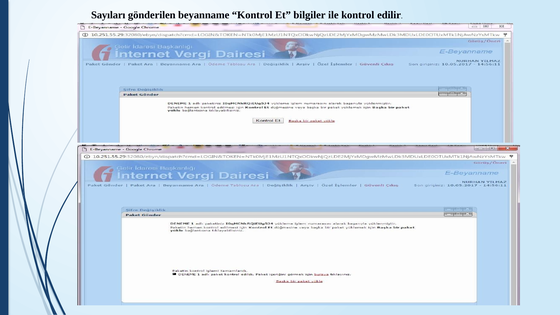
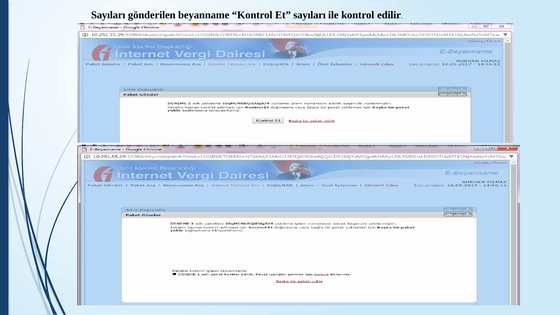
Et bilgiler: bilgiler -> sayıları (310, 15)
